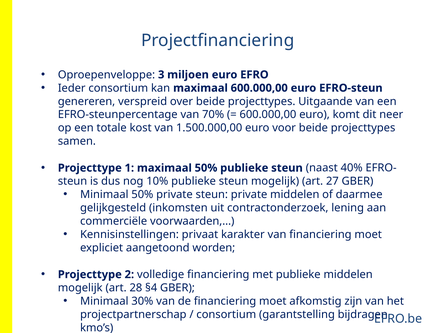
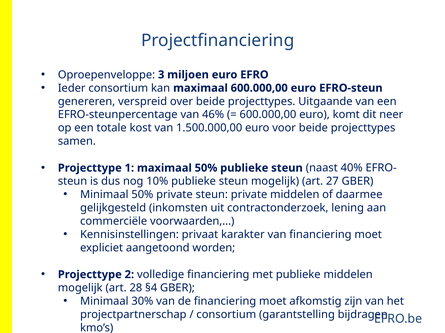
70%: 70% -> 46% (213, 115)
